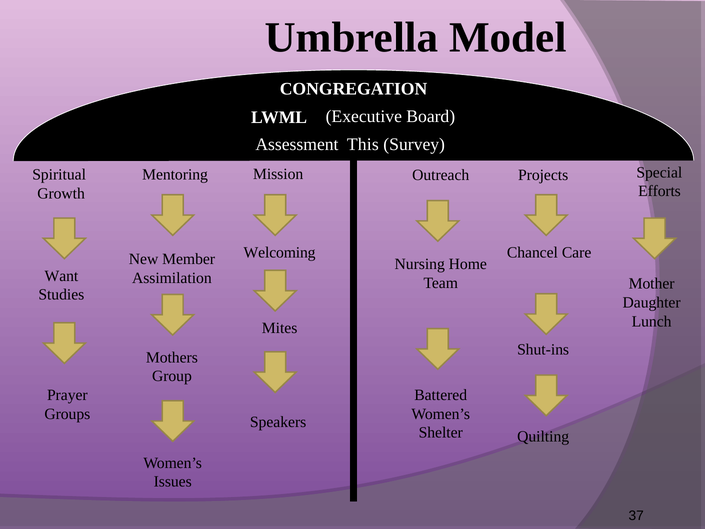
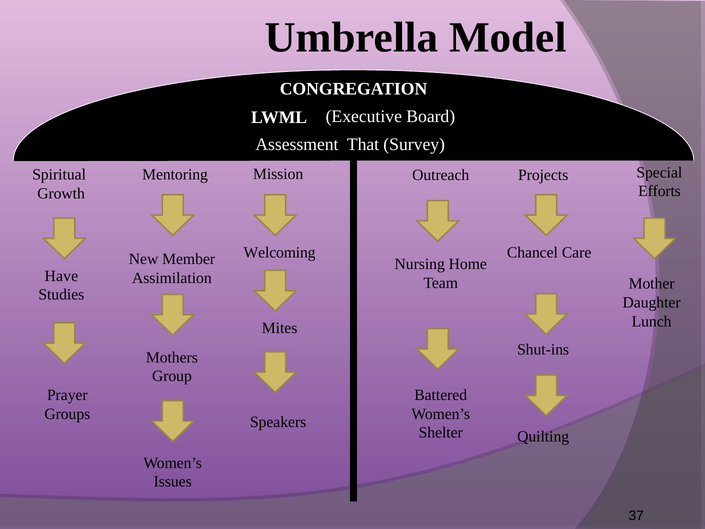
This: This -> That (363, 144)
Want: Want -> Have (61, 276)
